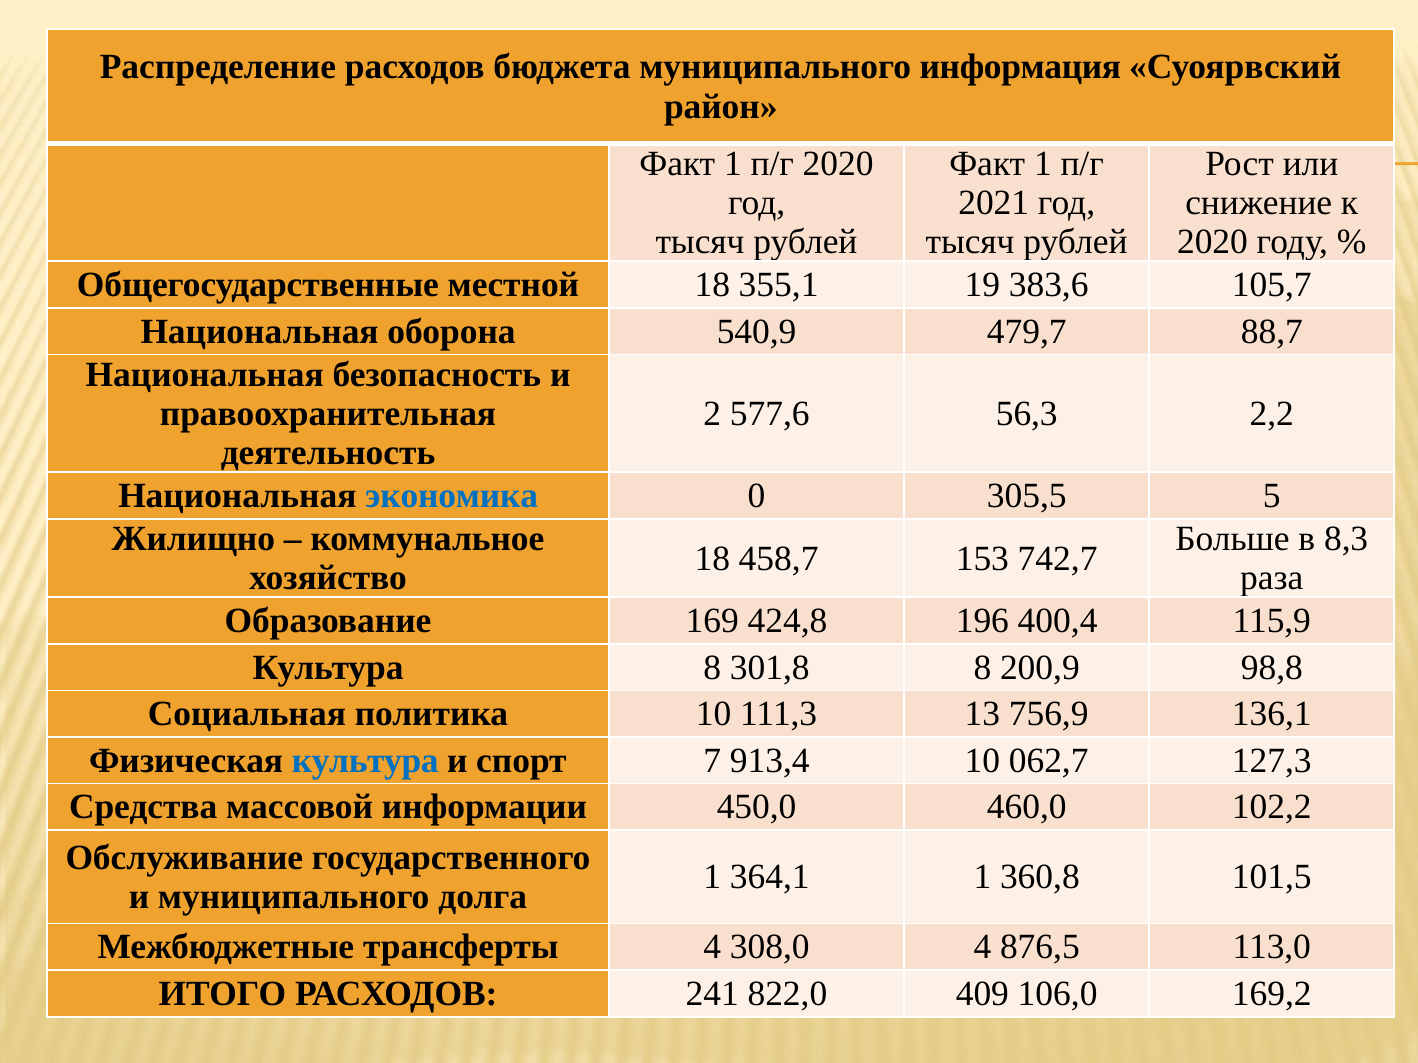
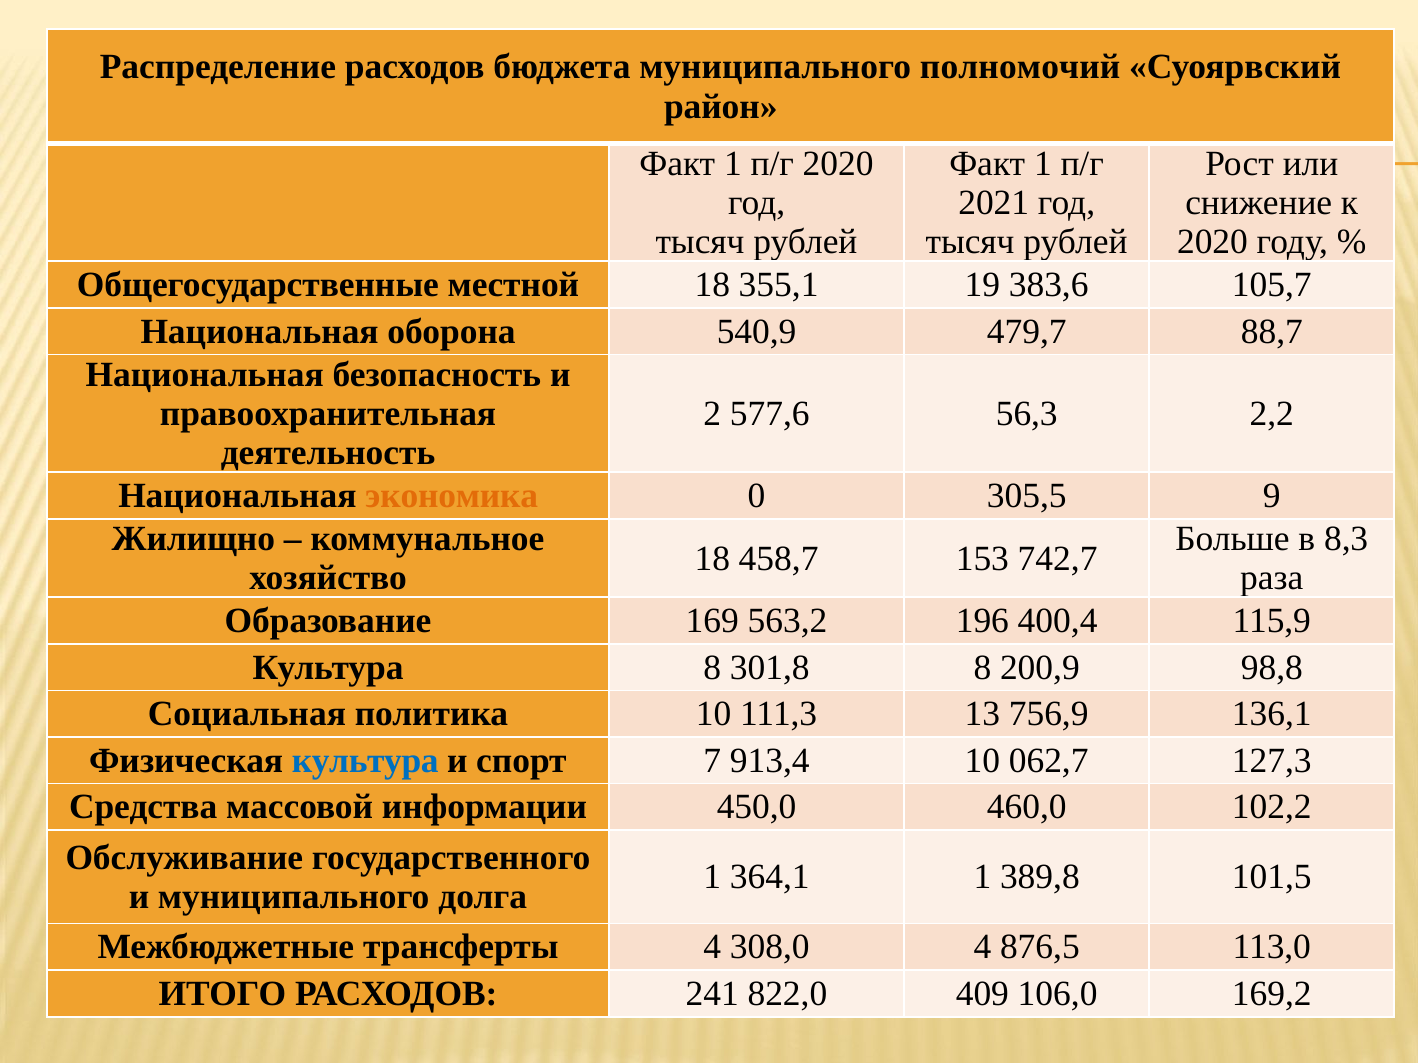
информация: информация -> полномочий (1020, 67)
экономика colour: blue -> orange (452, 496)
5: 5 -> 9 (1272, 496)
424,8: 424,8 -> 563,2 (787, 621)
360,8: 360,8 -> 389,8 (1040, 878)
